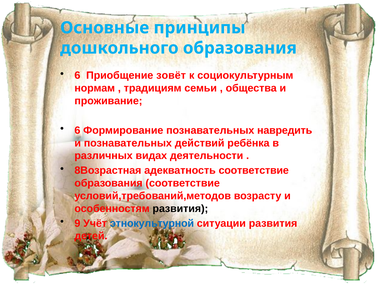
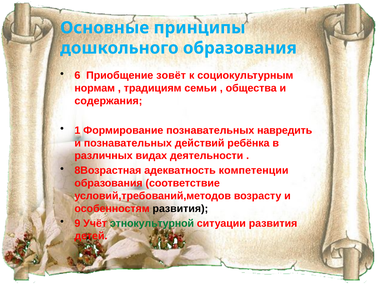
проживание: проживание -> содержания (108, 101)
6: 6 -> 1 (77, 130)
адекватность соответствие: соответствие -> компетенции (254, 171)
этнокультурной colour: blue -> green (152, 223)
